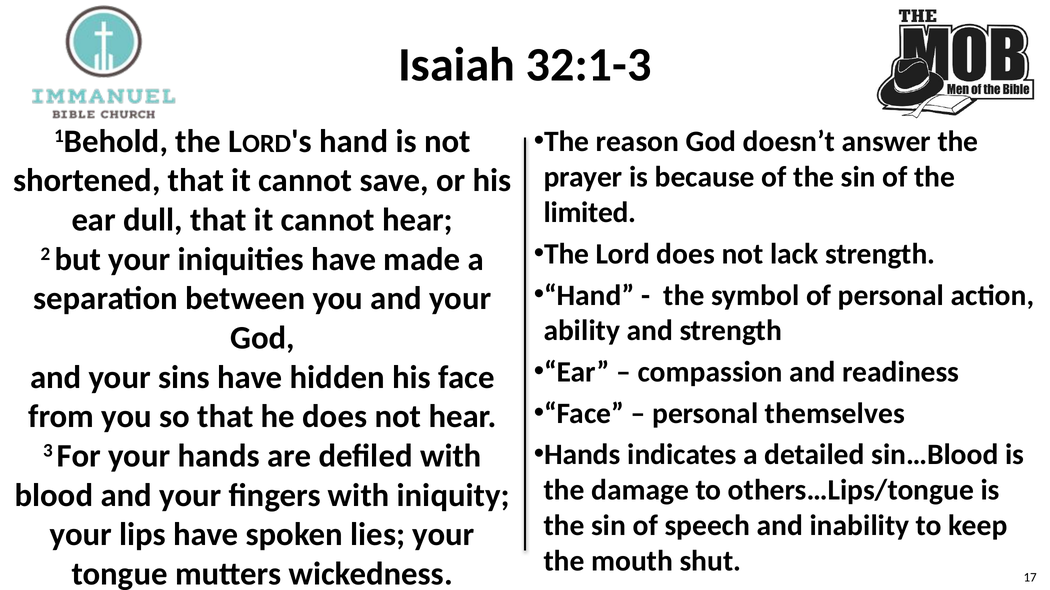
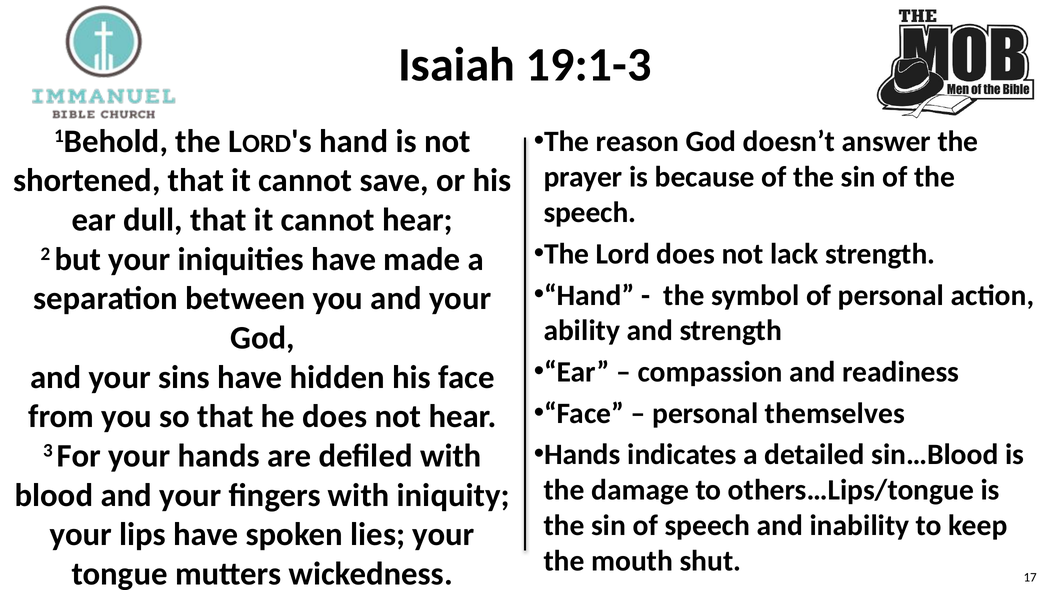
32:1-3: 32:1-3 -> 19:1-3 (589, 65)
limited: limited -> speech (590, 213)
